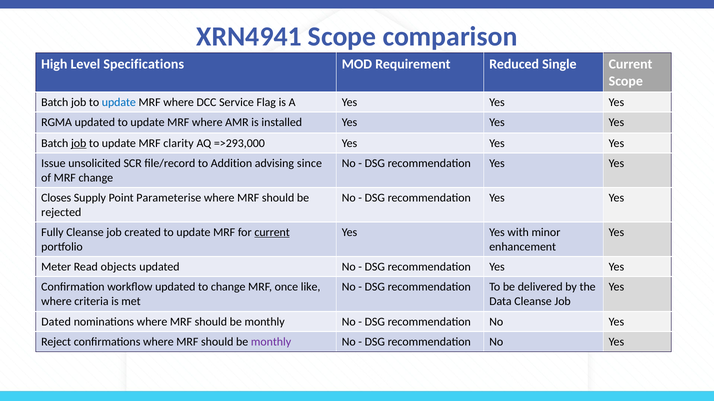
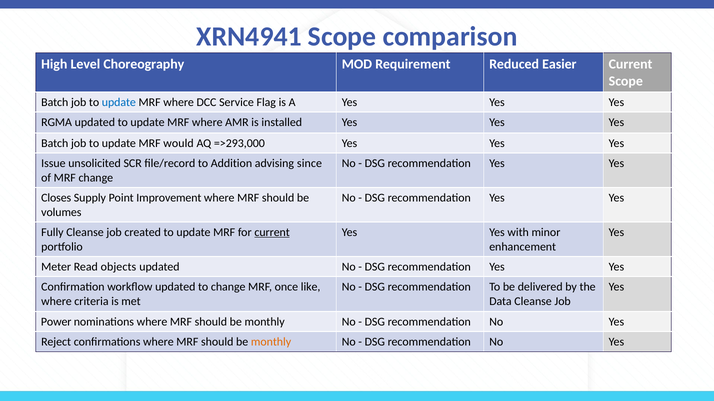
Specifications: Specifications -> Choreography (144, 64)
Single: Single -> Easier (559, 64)
job underline: present -> none (79, 143)
clarity: clarity -> would (179, 143)
Parameterise: Parameterise -> Improvement (169, 198)
rejected: rejected -> volumes (61, 213)
Dated: Dated -> Power (56, 322)
monthly colour: purple -> orange (271, 342)
